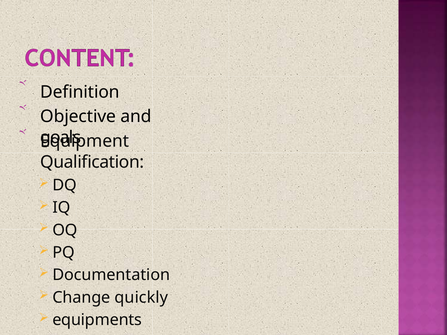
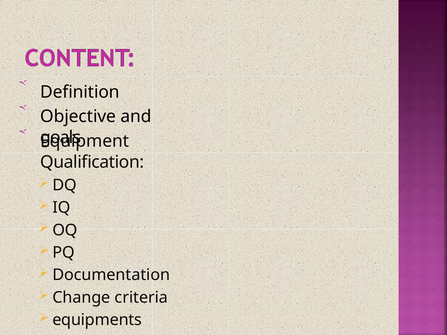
quickly: quickly -> criteria (141, 298)
